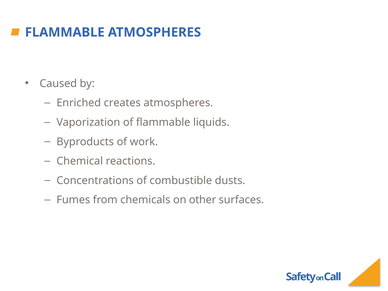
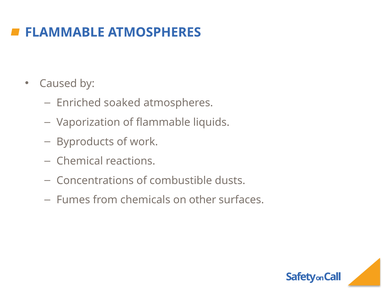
creates: creates -> soaked (122, 103)
